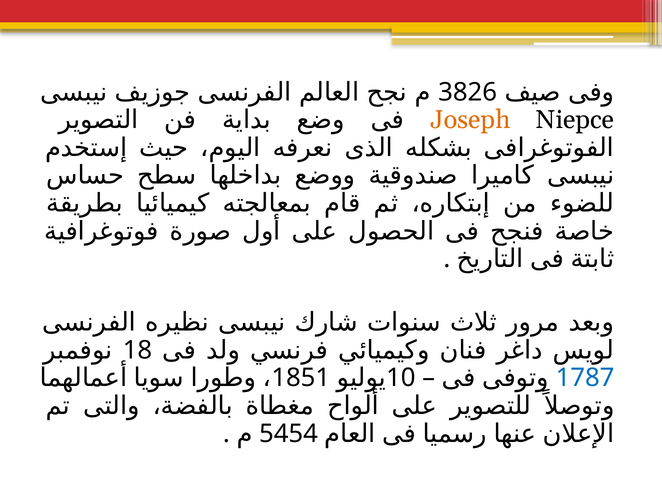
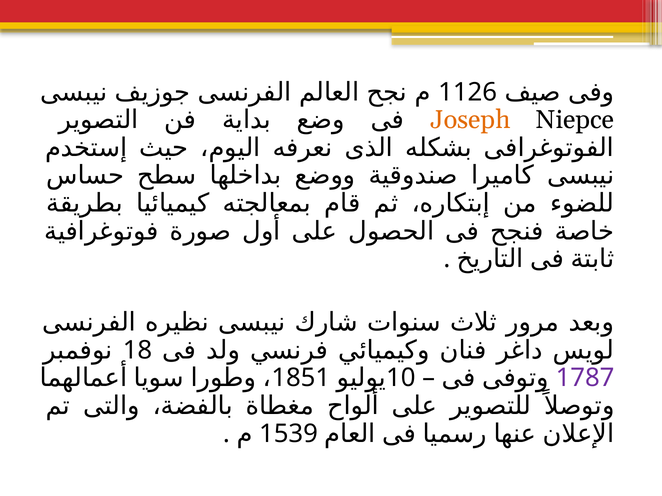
3826: 3826 -> 1126 (468, 92)
1787 colour: blue -> purple (585, 378)
5454: 5454 -> 1539 (288, 434)
